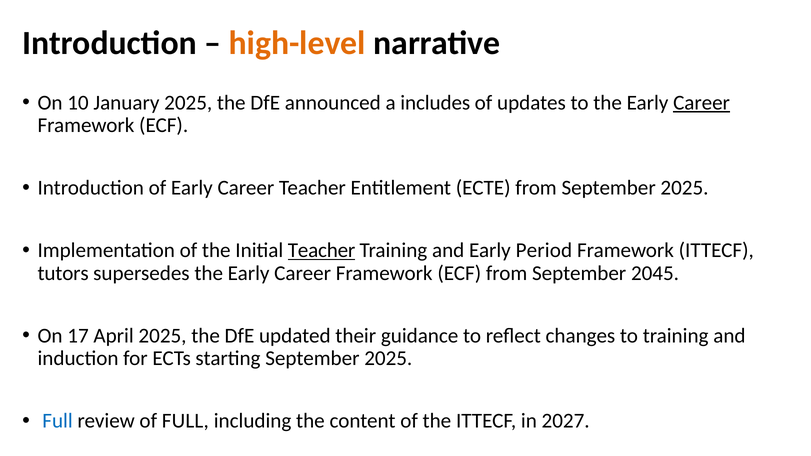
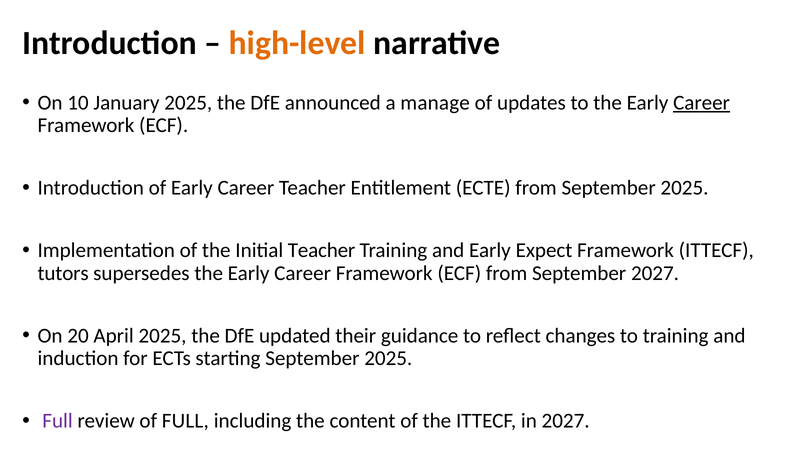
includes: includes -> manage (435, 103)
Teacher underline: present -> none (322, 250)
Period: Period -> Expect (544, 250)
September 2045: 2045 -> 2027 (655, 273)
17: 17 -> 20 (78, 336)
Full colour: blue -> purple (58, 421)
